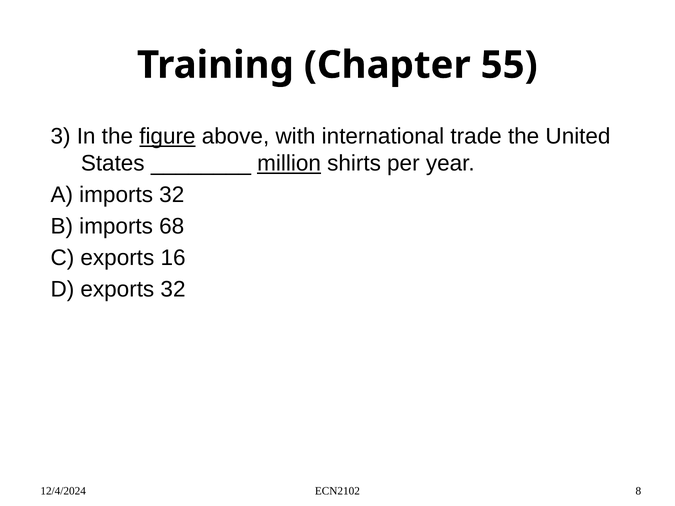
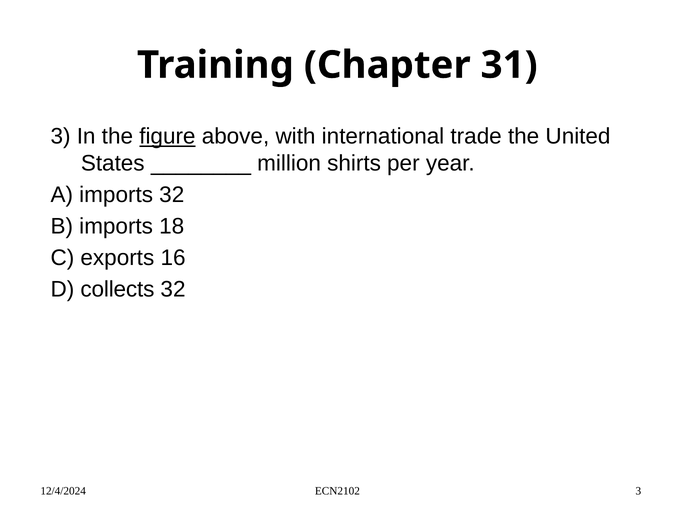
55: 55 -> 31 (509, 65)
million underline: present -> none (289, 164)
68: 68 -> 18 (172, 227)
D exports: exports -> collects (117, 290)
ECN2102 8: 8 -> 3 (638, 491)
